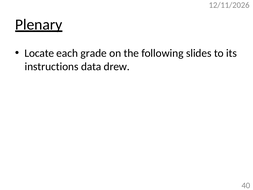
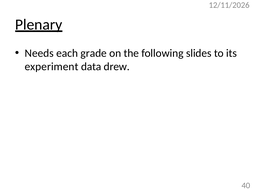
Locate: Locate -> Needs (39, 53)
instructions: instructions -> experiment (52, 67)
